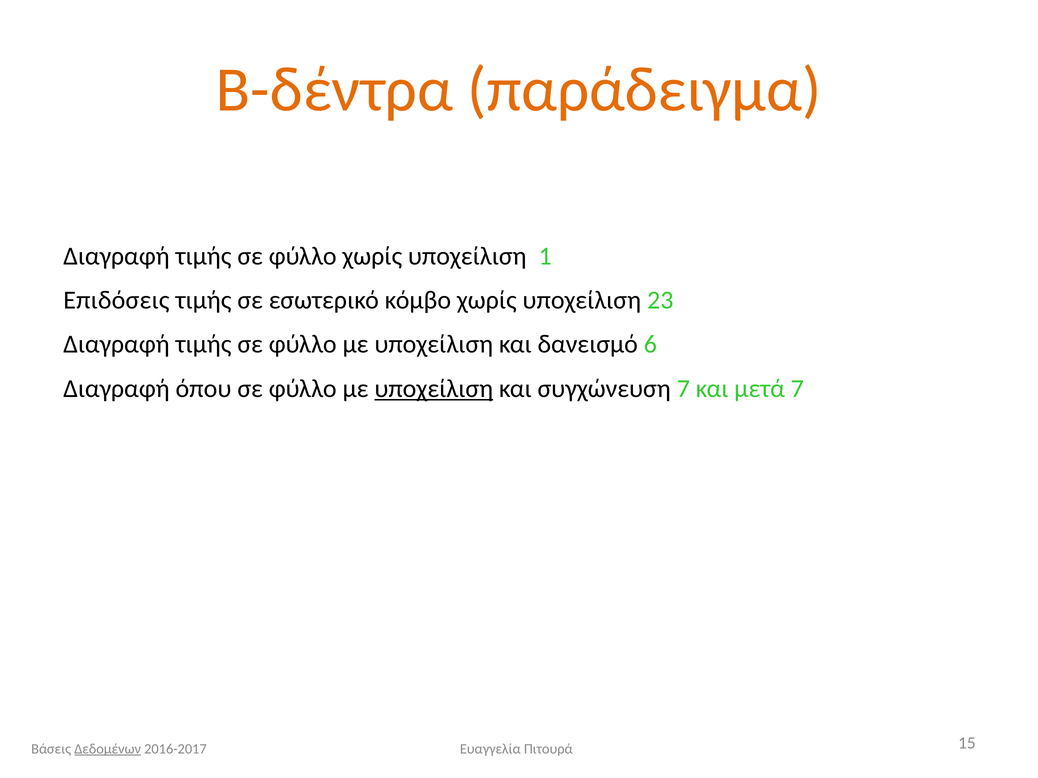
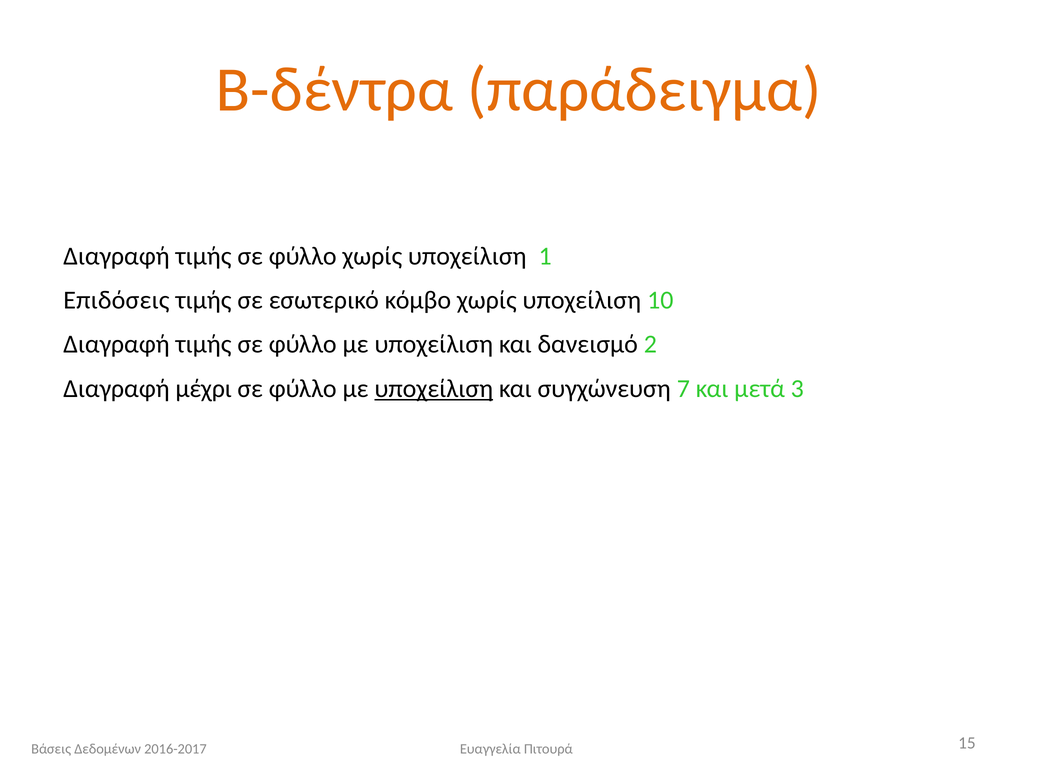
23: 23 -> 10 (660, 301)
6: 6 -> 2 (650, 345)
όπου: όπου -> μέχρι (204, 389)
μετά 7: 7 -> 3 (797, 389)
Δεδομένων underline: present -> none (108, 749)
